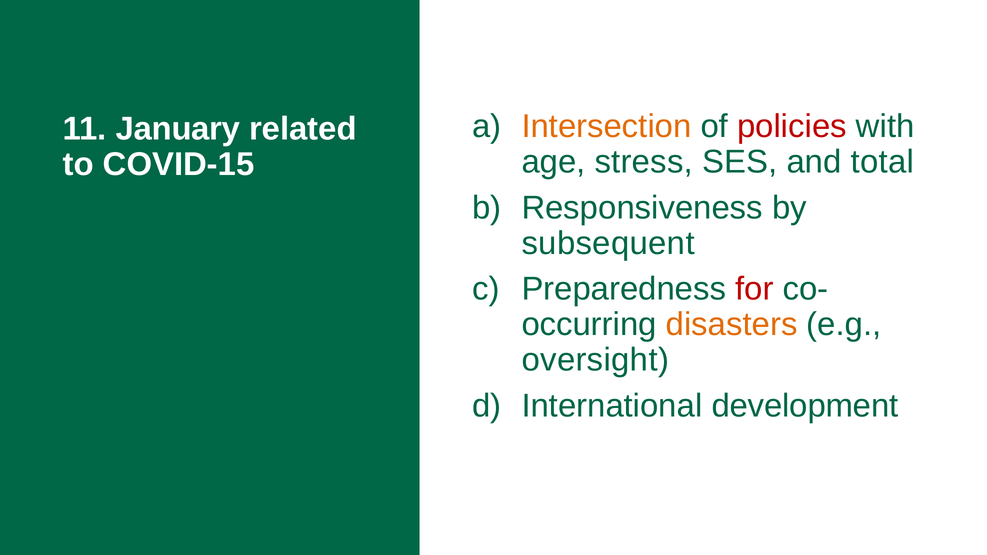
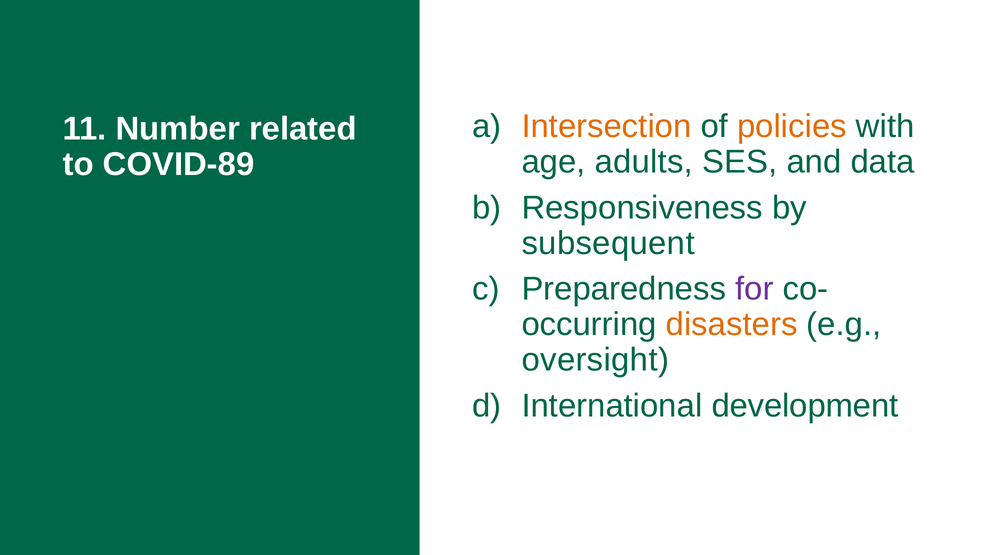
policies colour: red -> orange (792, 127)
January: January -> Number (178, 129)
stress: stress -> adults (644, 162)
total: total -> data (883, 162)
COVID-15: COVID-15 -> COVID-89 (179, 164)
for colour: red -> purple (754, 289)
